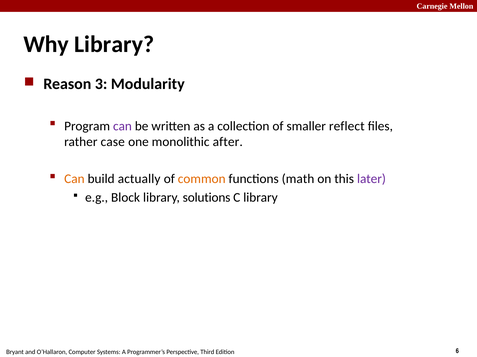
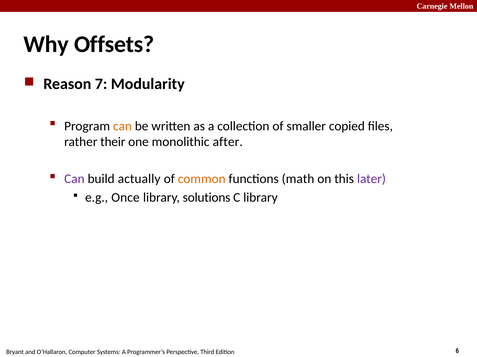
Why Library: Library -> Offsets (114, 44)
3: 3 -> 7 (101, 84)
can colour: purple -> orange (122, 126)
reflect: reflect -> copied (347, 126)
case: case -> their (113, 142)
Can colour: orange -> purple (74, 179)
Block: Block -> Once (125, 198)
